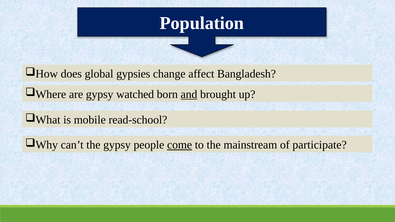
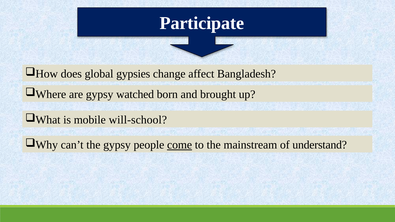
Population: Population -> Participate (202, 23)
and underline: present -> none (189, 94)
read-school: read-school -> will-school (138, 120)
participate: participate -> understand (320, 145)
